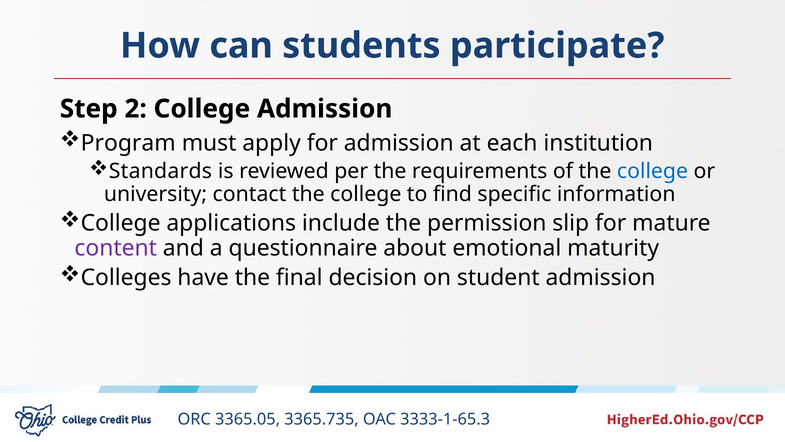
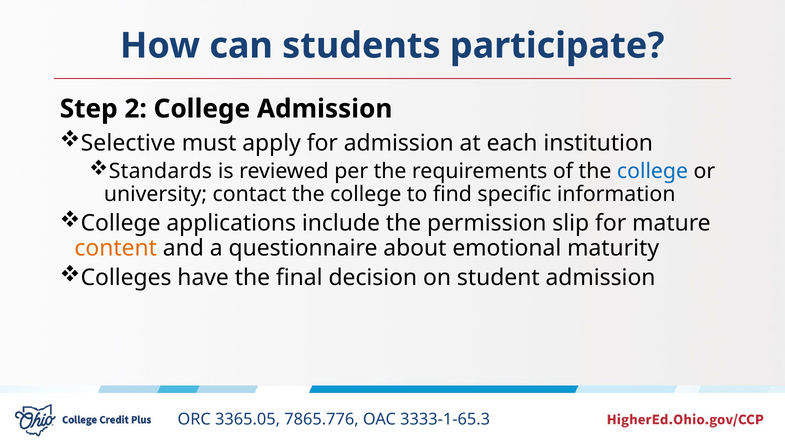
Program: Program -> Selective (128, 143)
content colour: purple -> orange (116, 248)
3365.735: 3365.735 -> 7865.776 (321, 419)
